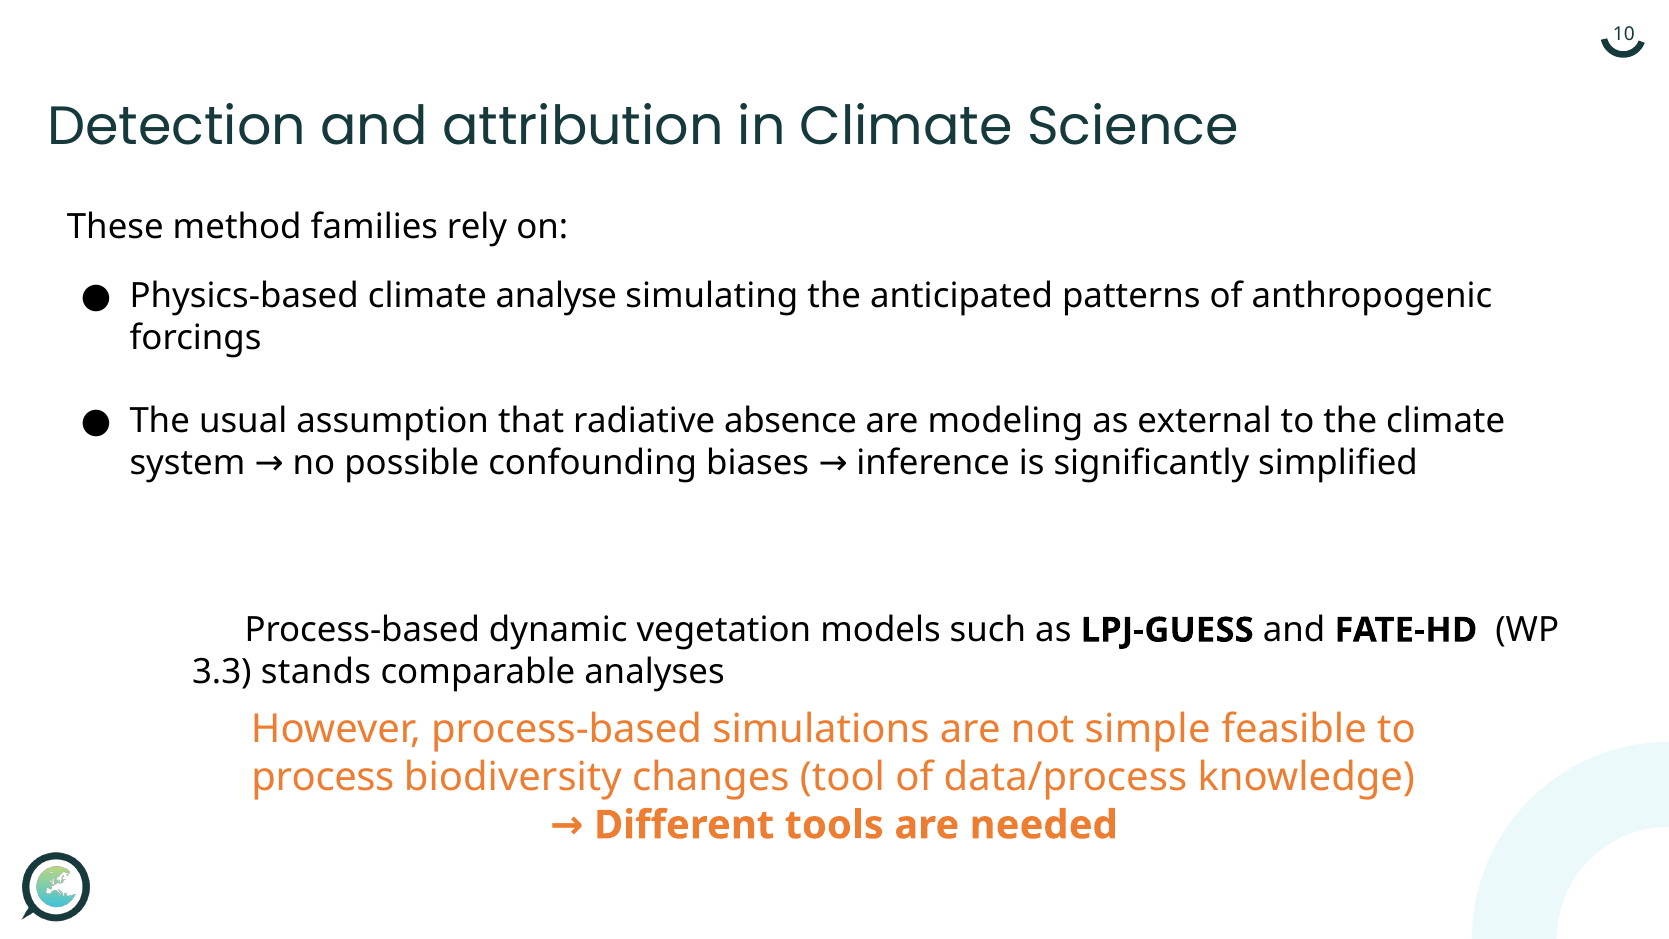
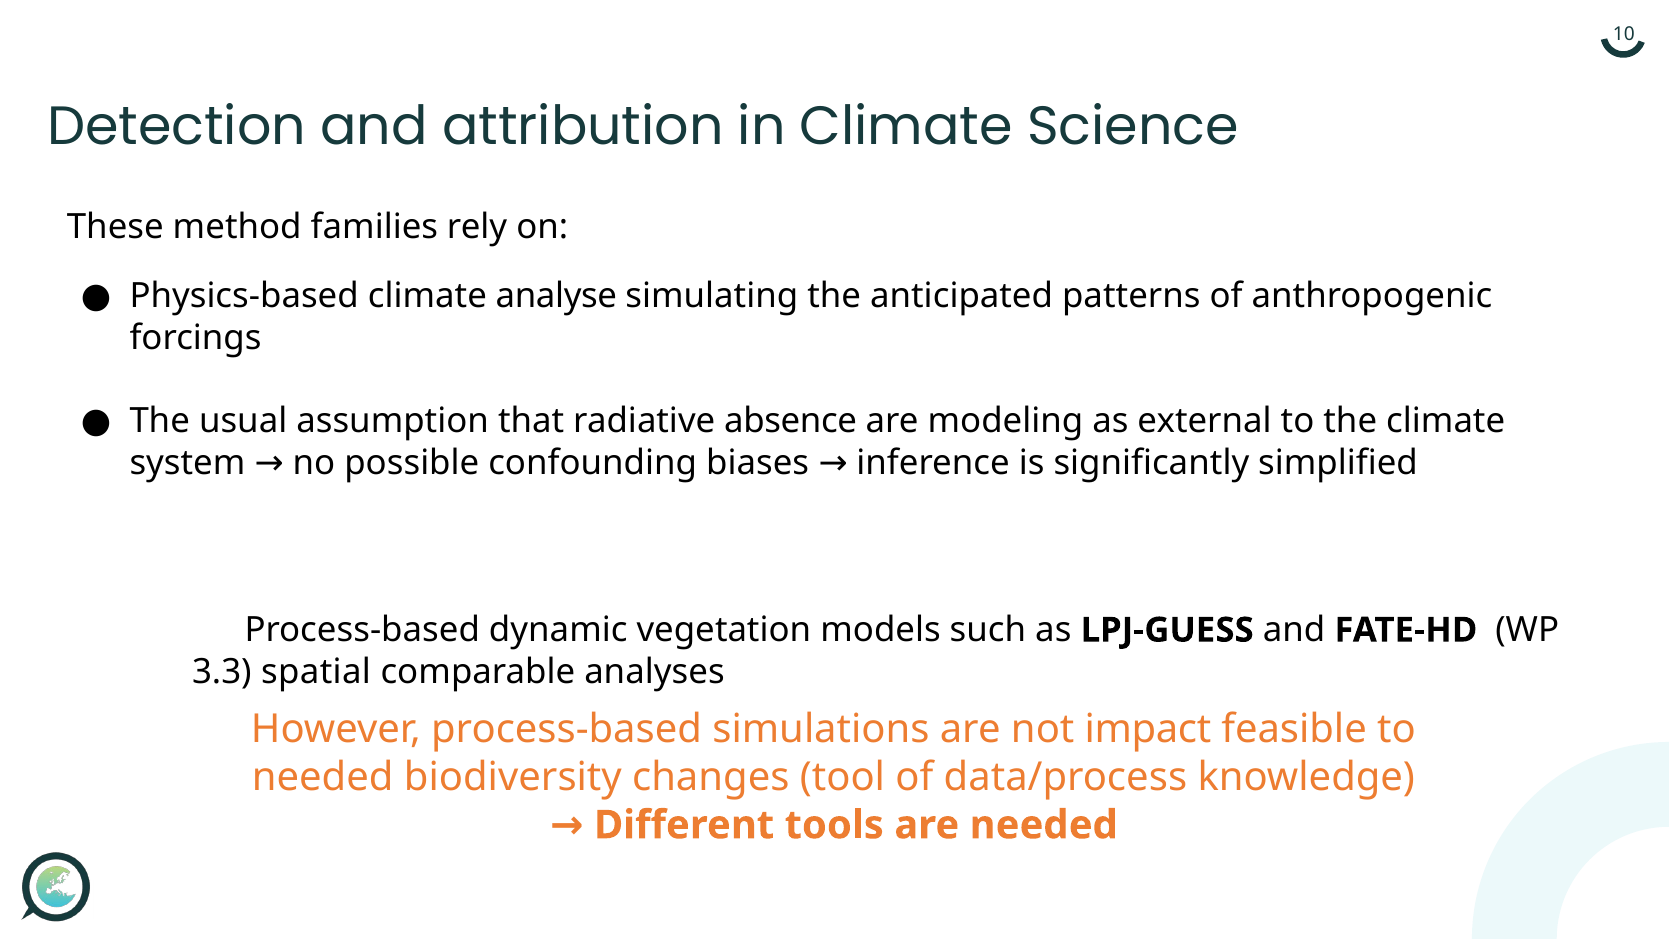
stands: stands -> spatial (316, 672)
simple: simple -> impact (1148, 729)
process: process -> needed (323, 777)
